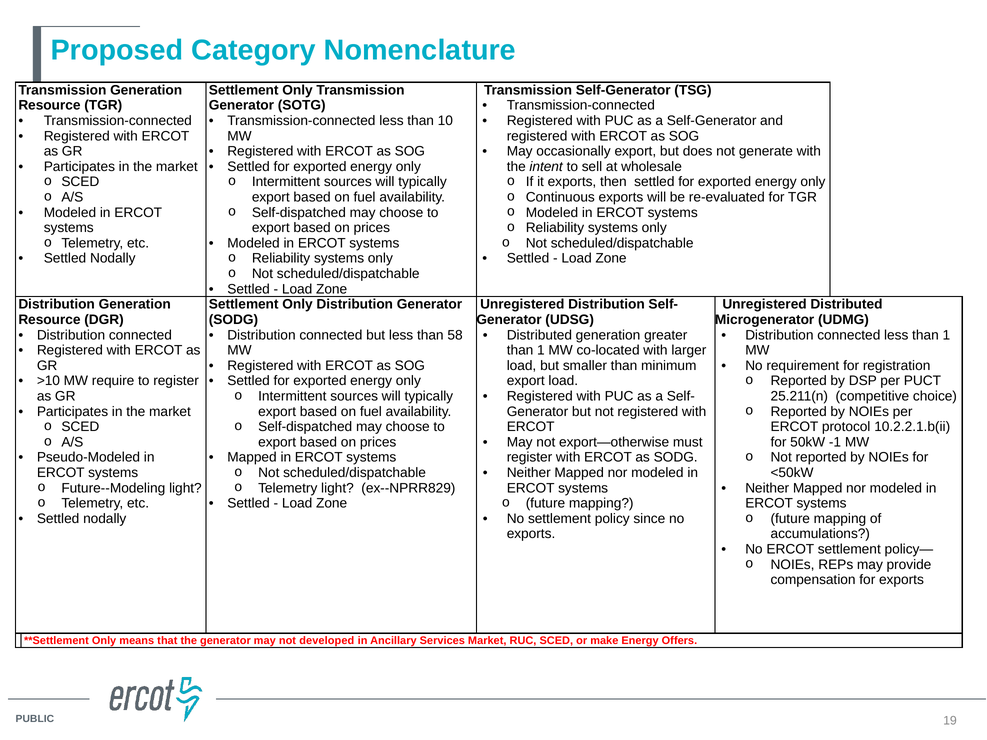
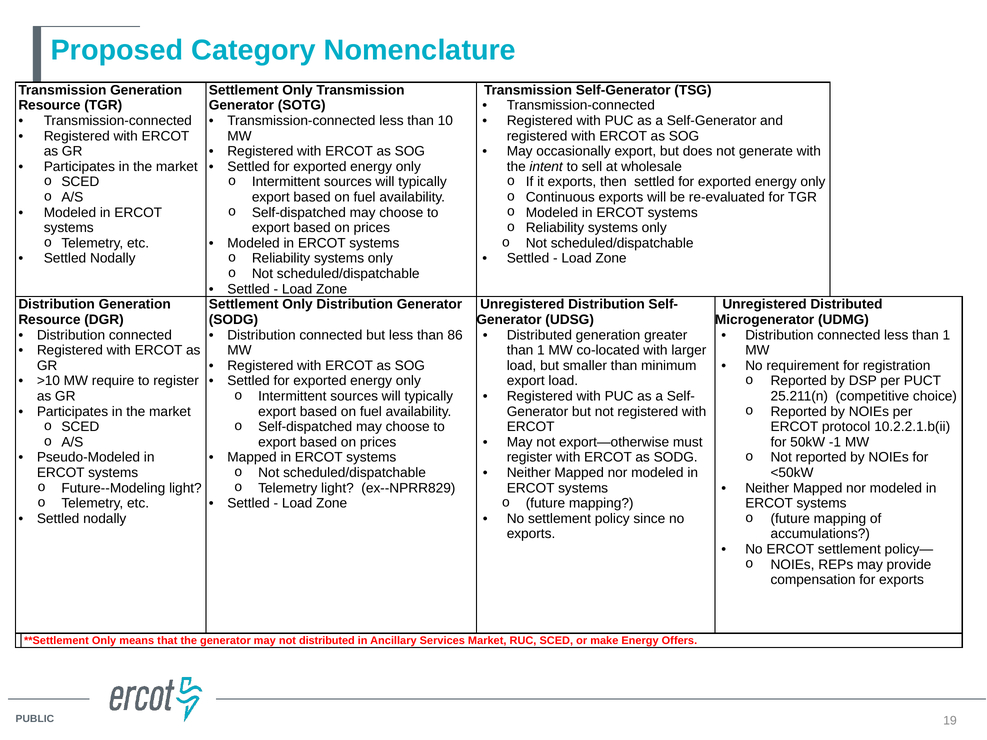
58: 58 -> 86 (455, 335)
not developed: developed -> distributed (327, 641)
